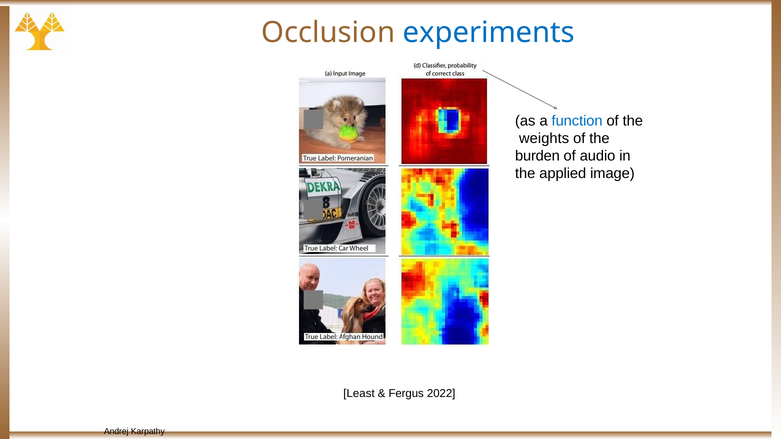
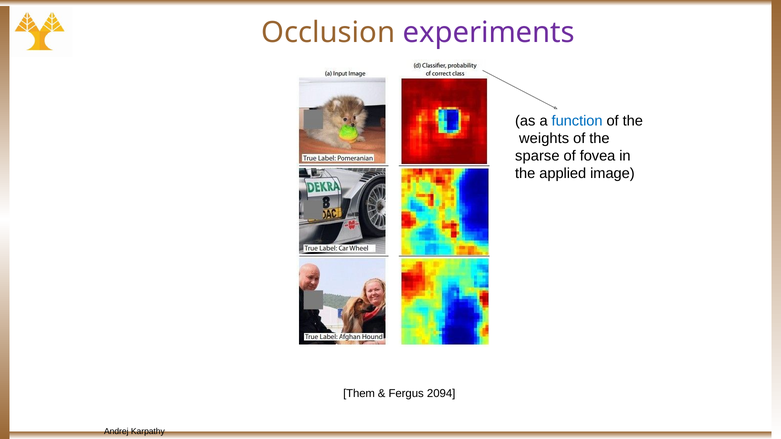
experiments colour: blue -> purple (489, 33)
burden: burden -> sparse (537, 156)
audio: audio -> fovea (598, 156)
Least: Least -> Them (359, 394)
2022: 2022 -> 2094 (441, 394)
